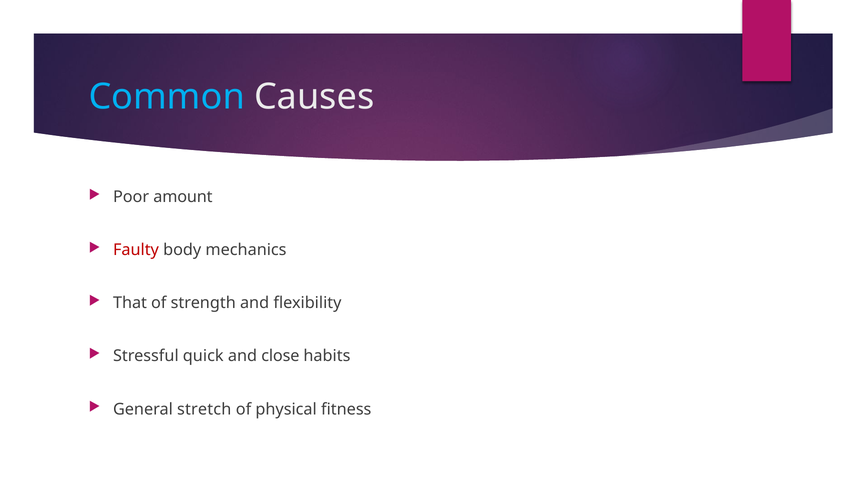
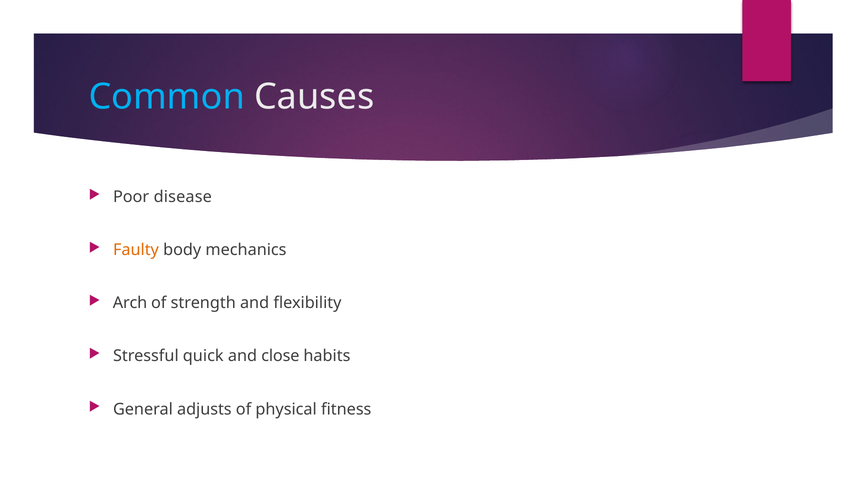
amount: amount -> disease (183, 197)
Faulty colour: red -> orange (136, 250)
That: That -> Arch (130, 303)
stretch: stretch -> adjusts (204, 410)
